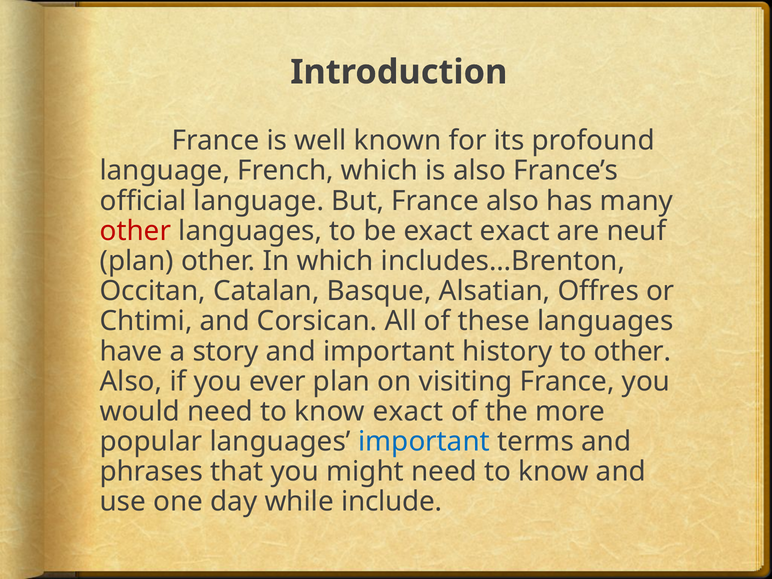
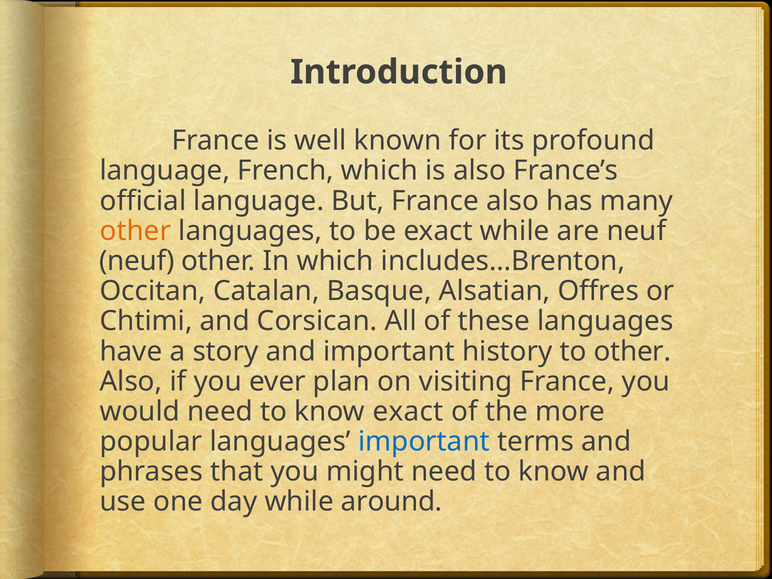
other colour: red -> orange (135, 231)
exact exact: exact -> while (515, 231)
plan: plan -> neuf (137, 261)
include: include -> around (392, 502)
